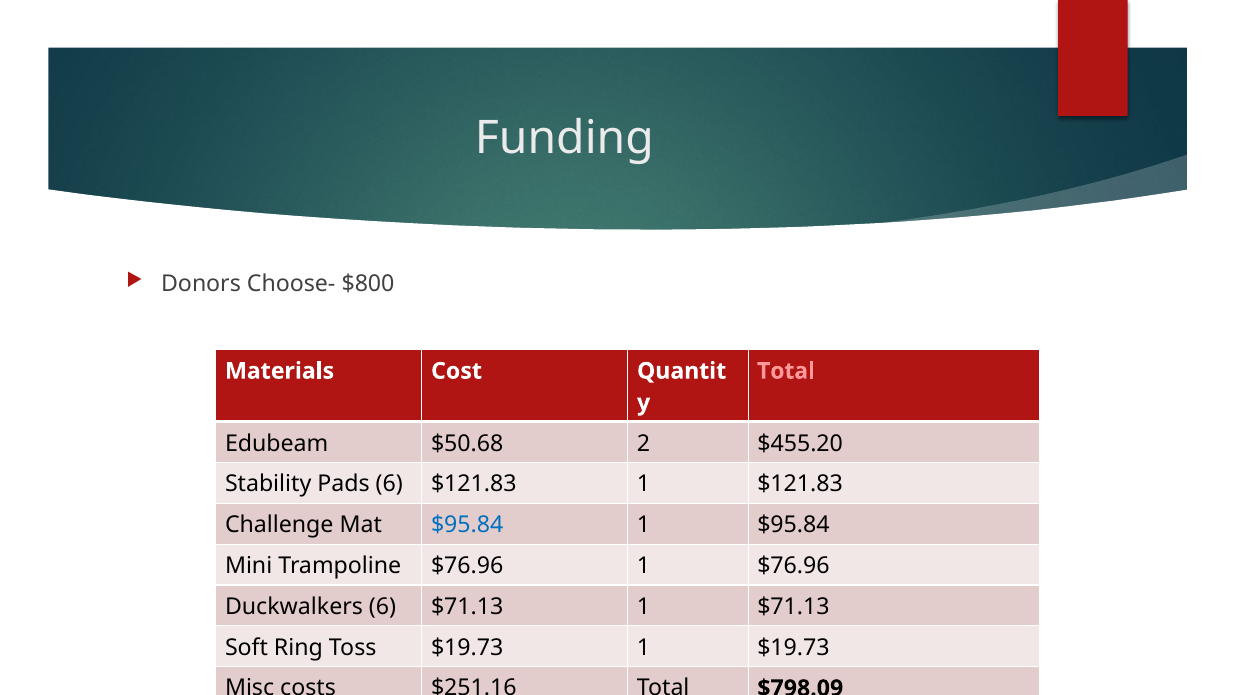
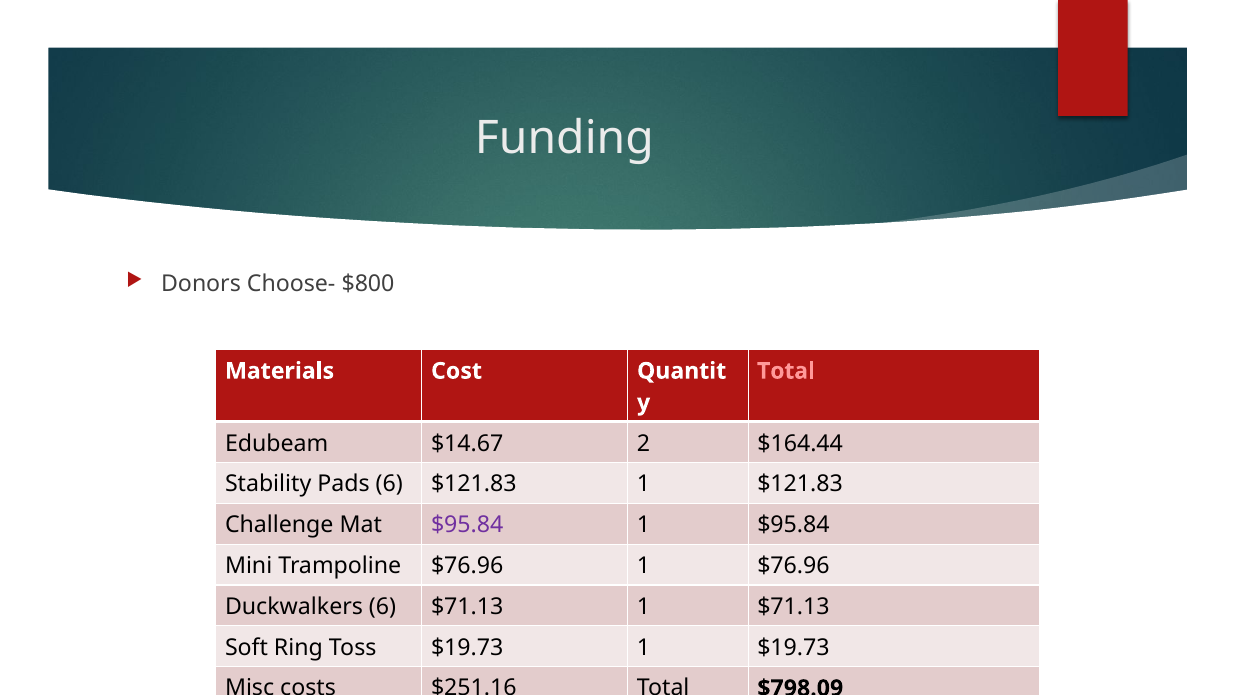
$50.68: $50.68 -> $14.67 (467, 444)
$455.20: $455.20 -> $164.44 (800, 444)
$95.84 colour: blue -> purple (467, 525)
